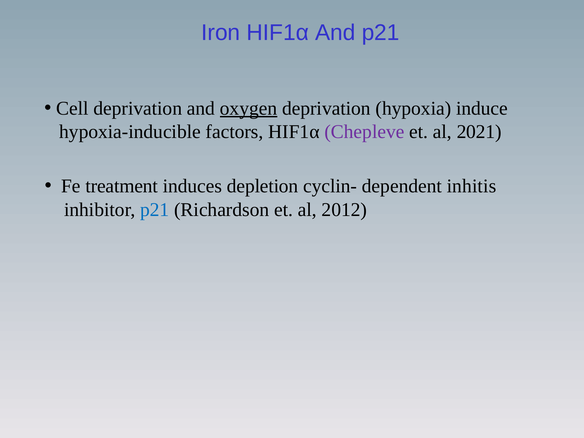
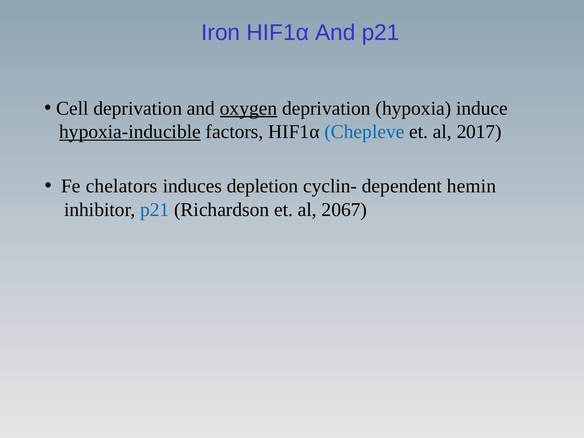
hypoxia-inducible underline: none -> present (130, 132)
Chepleve colour: purple -> blue (364, 132)
2021: 2021 -> 2017 (479, 132)
treatment: treatment -> chelators (122, 186)
inhitis: inhitis -> hemin (471, 186)
2012: 2012 -> 2067 (344, 210)
